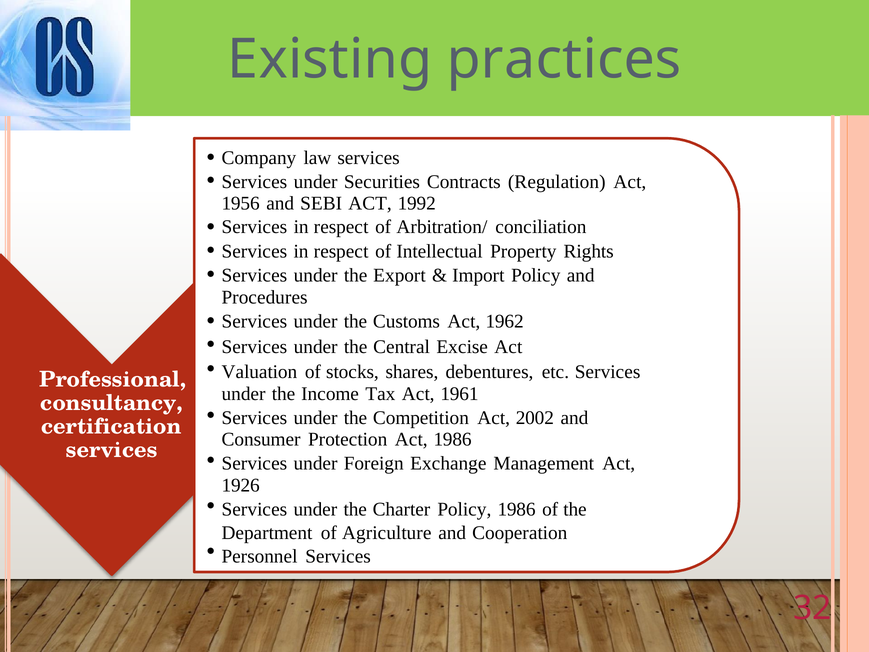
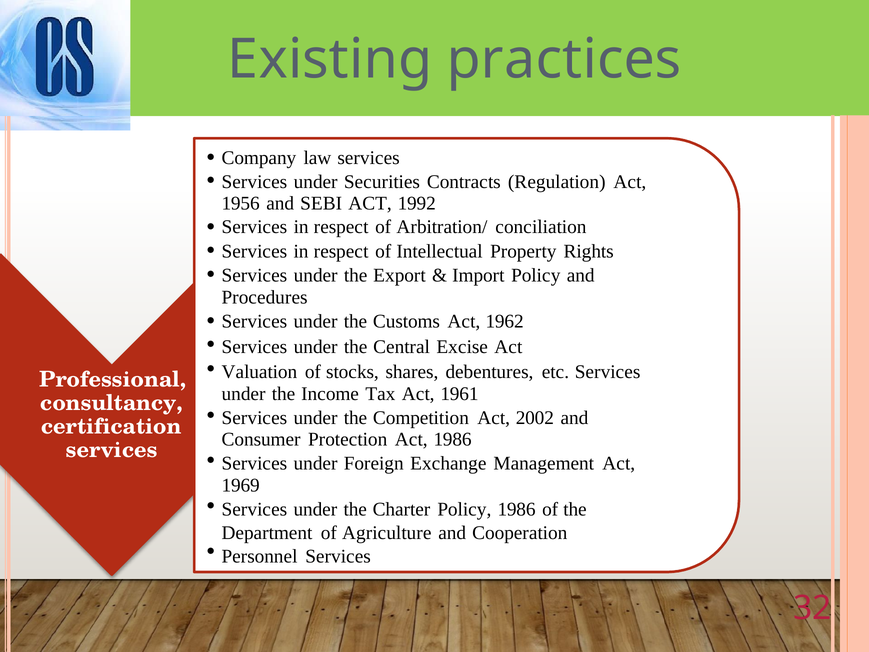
1926: 1926 -> 1969 (241, 485)
